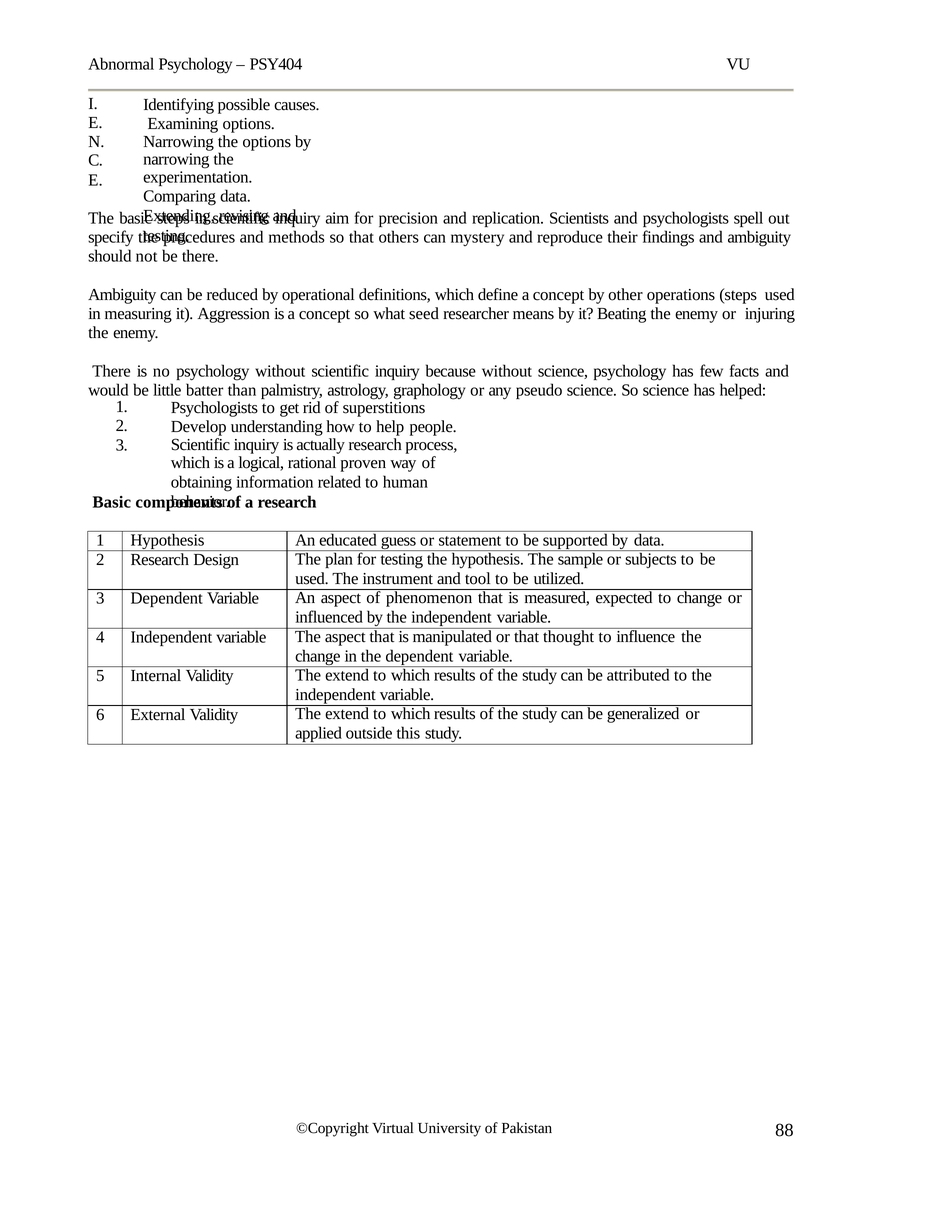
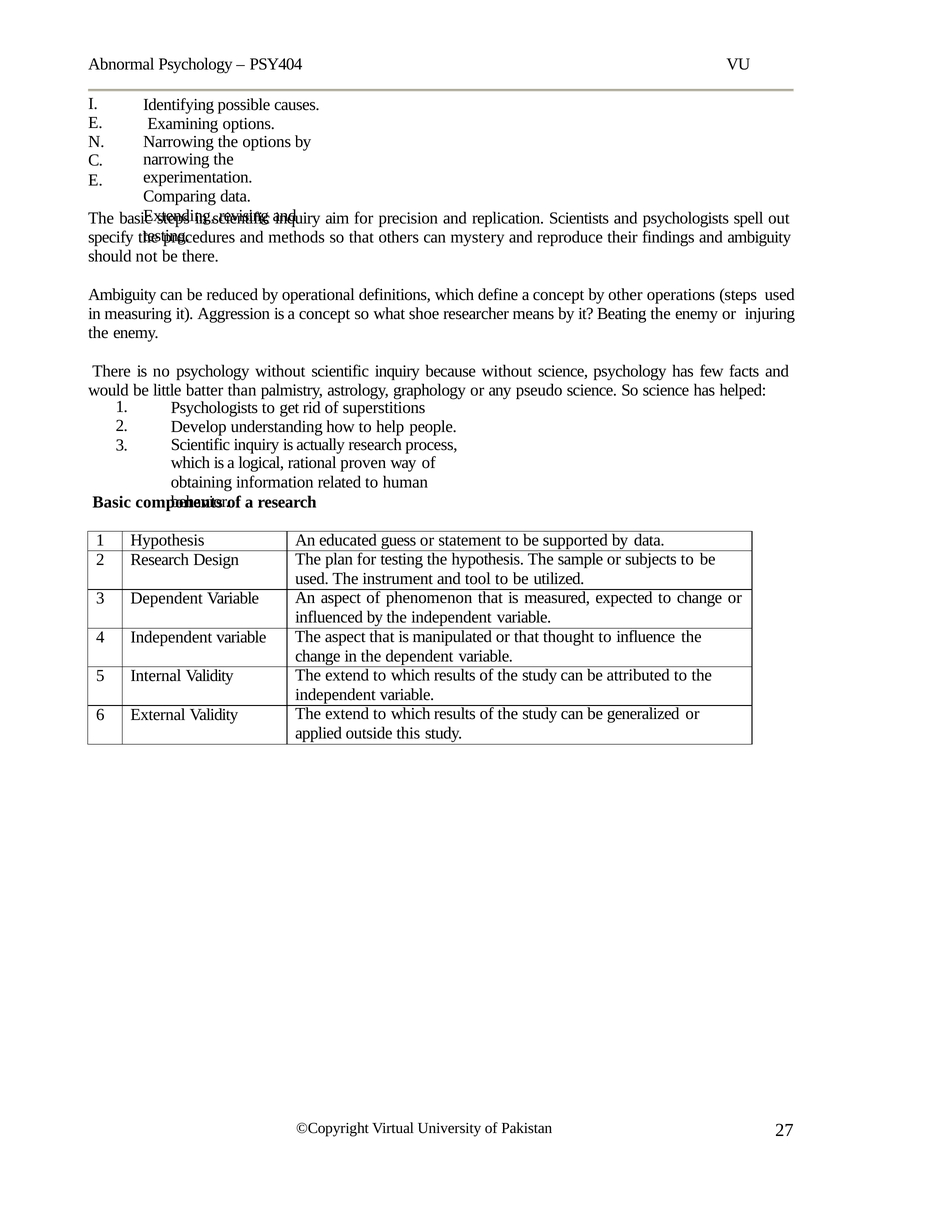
seed: seed -> shoe (424, 314)
88: 88 -> 27 (784, 1130)
